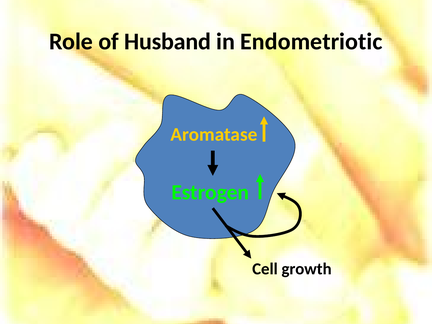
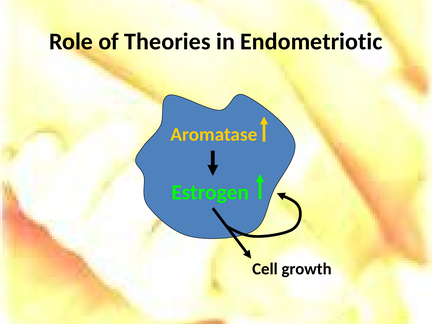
Husband: Husband -> Theories (167, 42)
